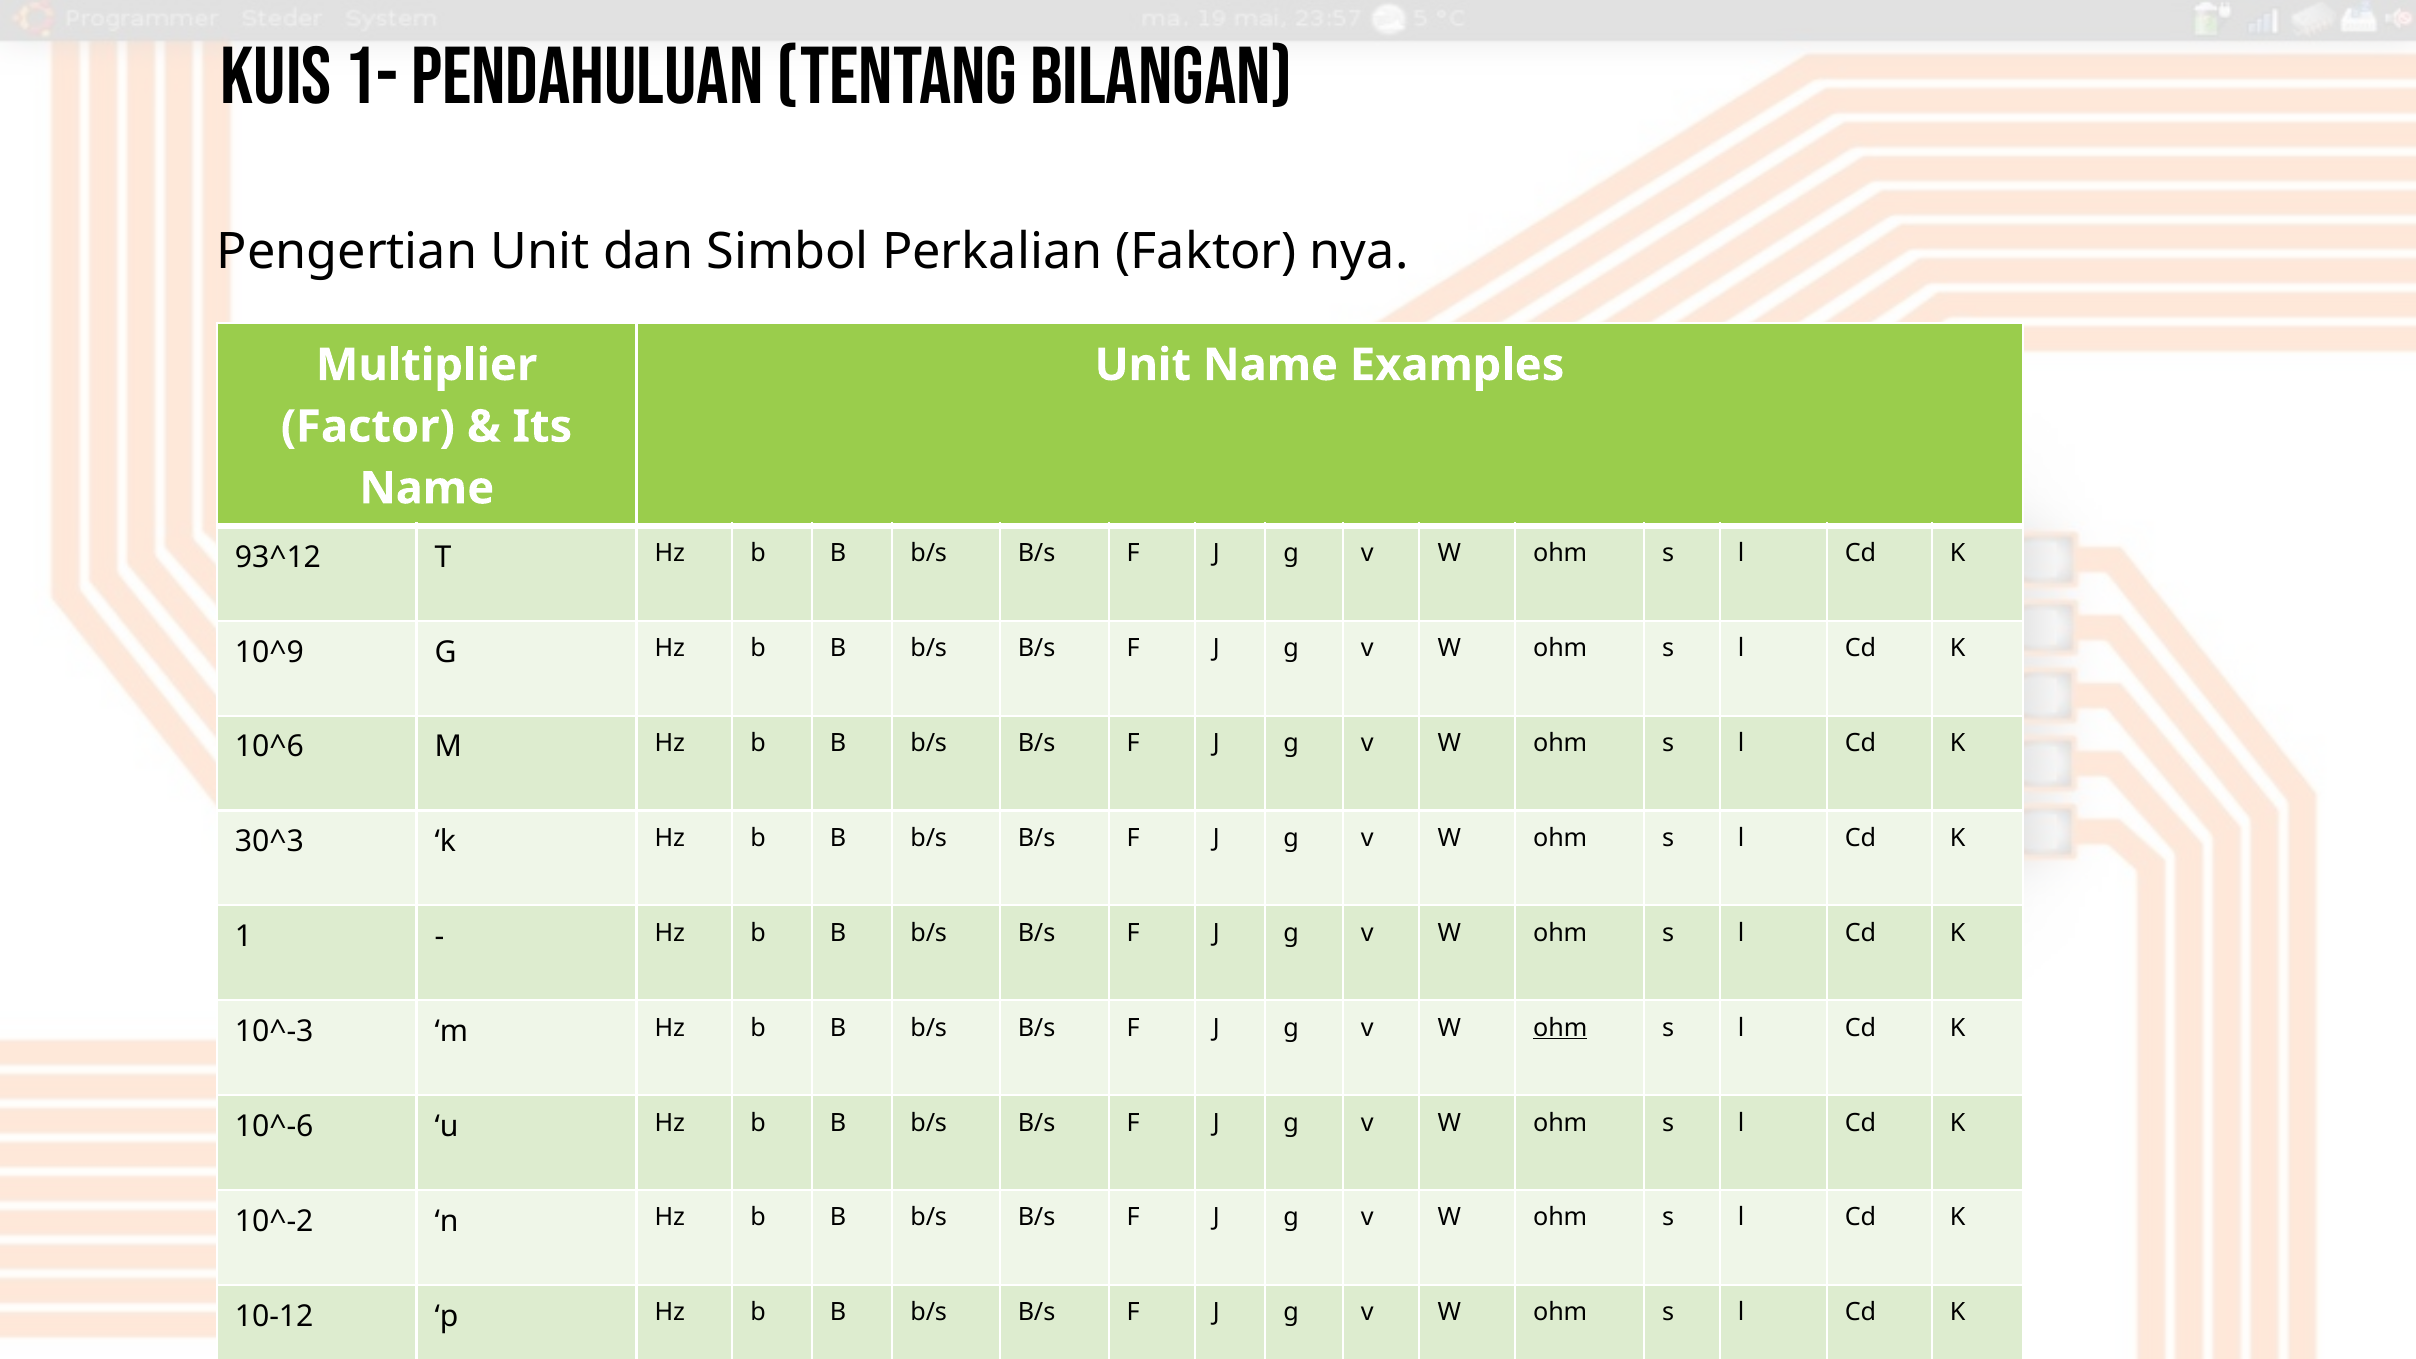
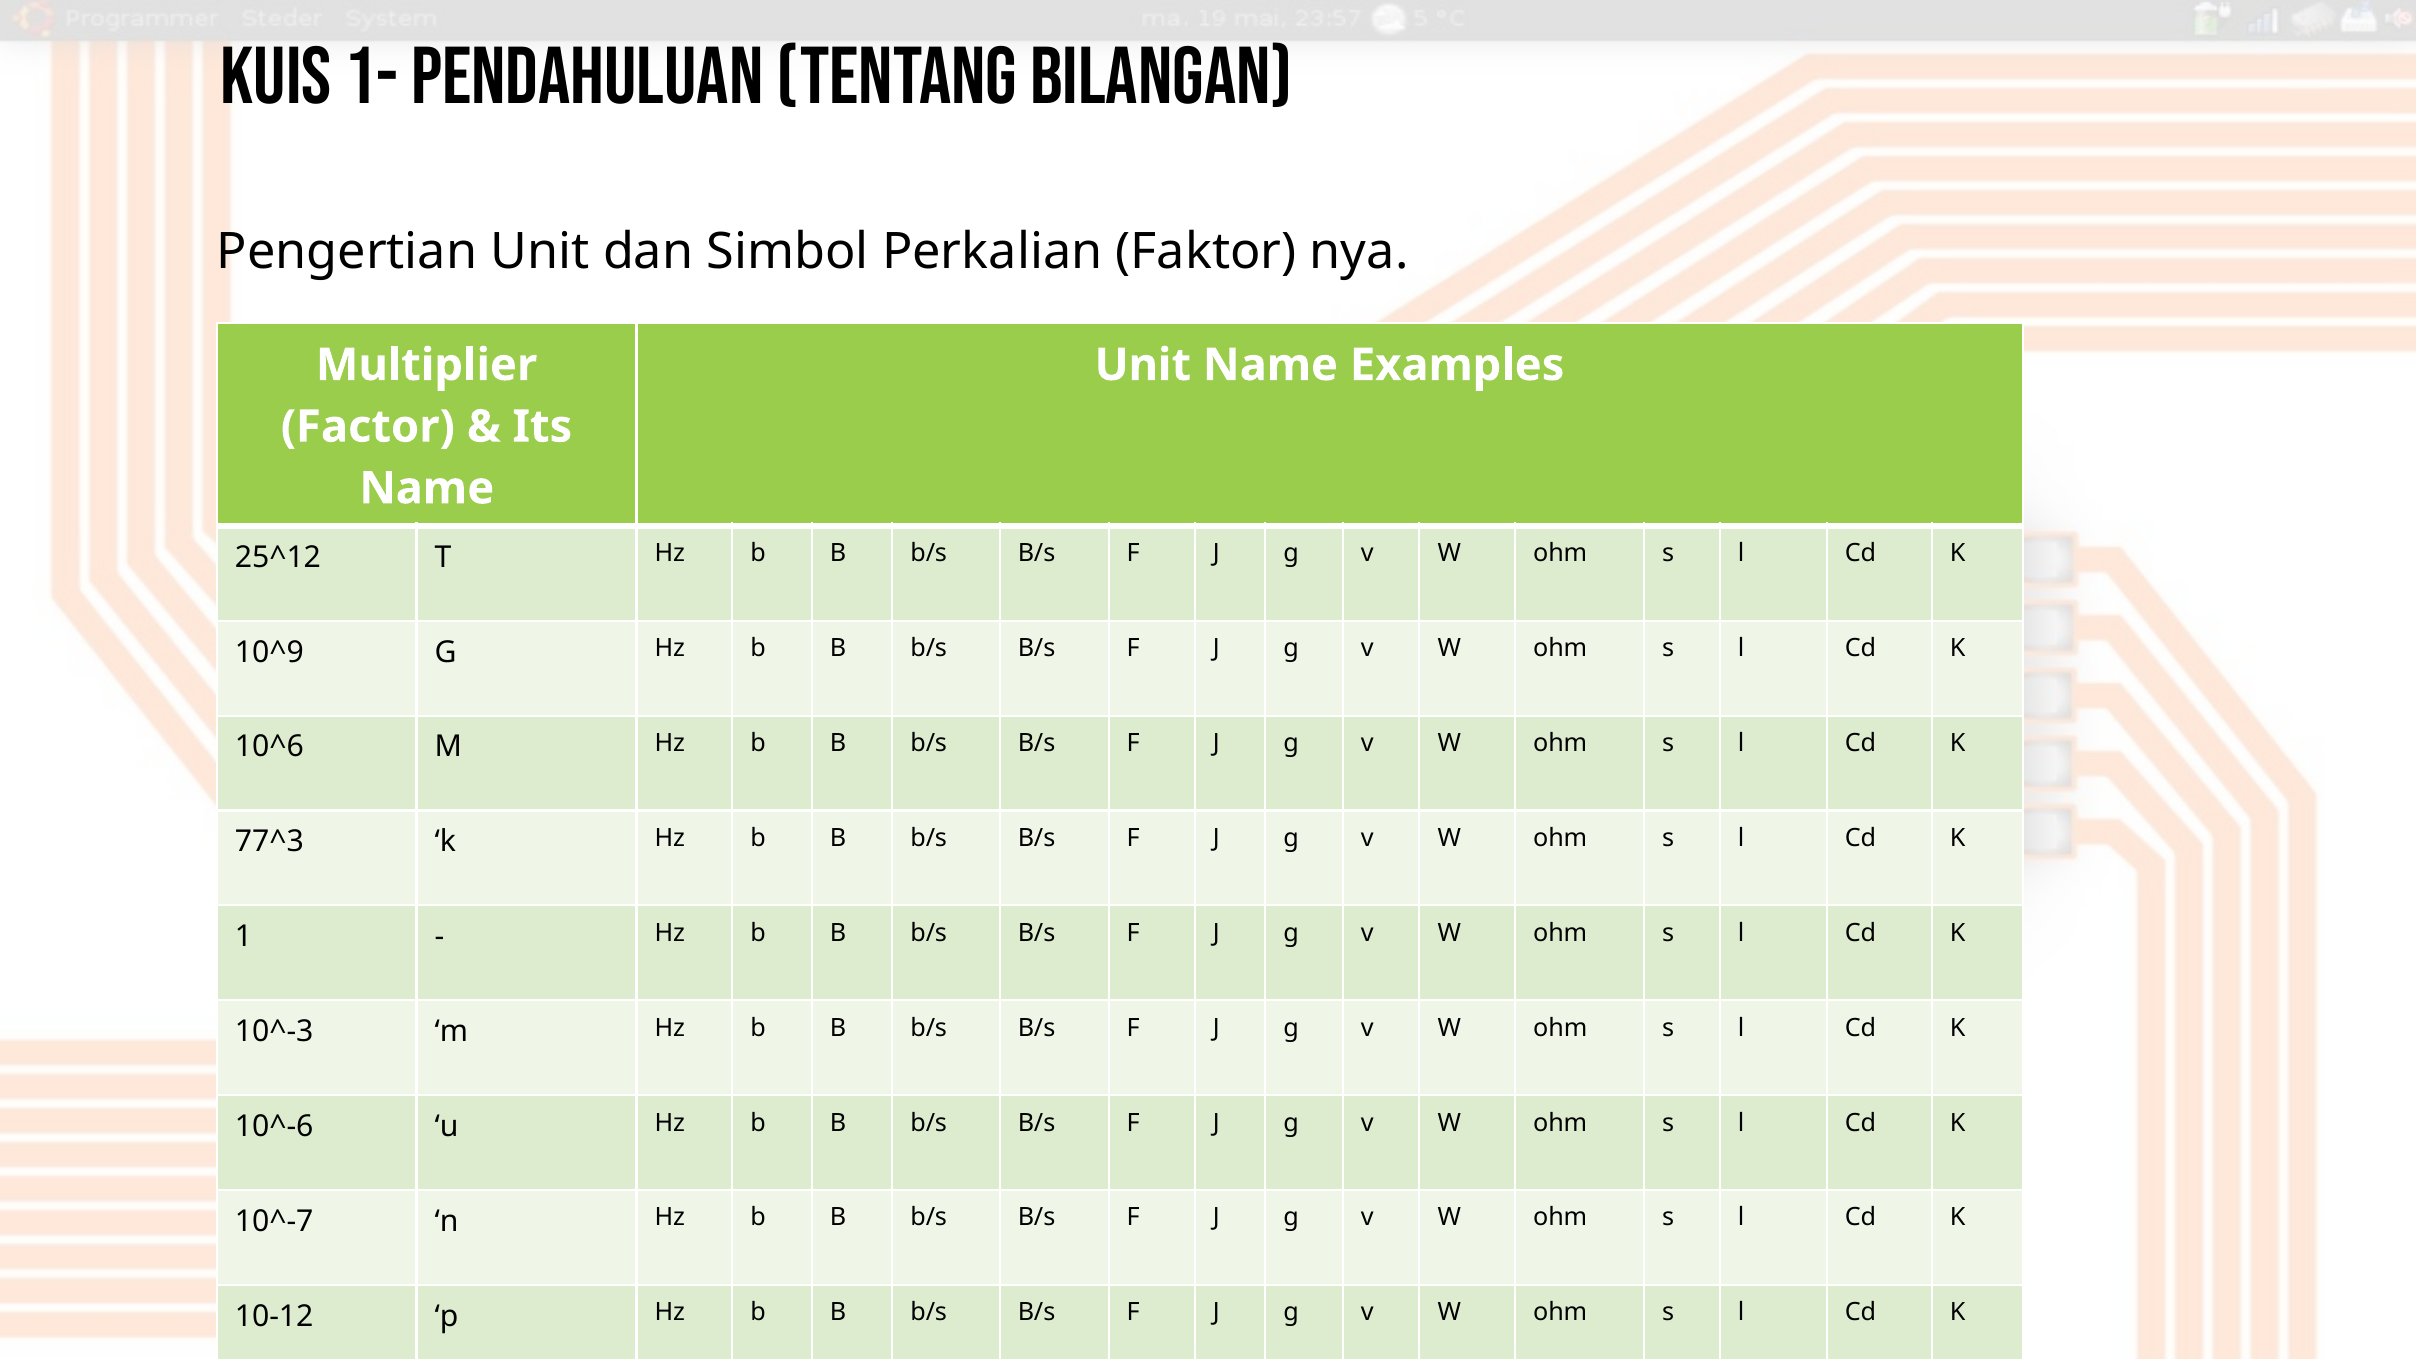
93^12: 93^12 -> 25^12 (278, 557)
30^3: 30^3 -> 77^3 (269, 842)
ohm underline: present -> none (1560, 1028)
10^-2: 10^-2 -> 10^-7 (274, 1221)
